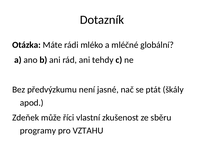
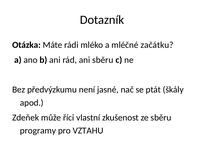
globální: globální -> začátku (157, 45)
ani tehdy: tehdy -> sběru (103, 60)
